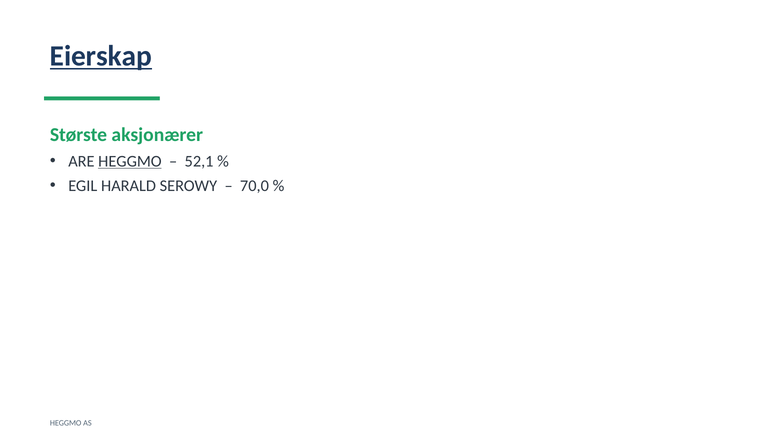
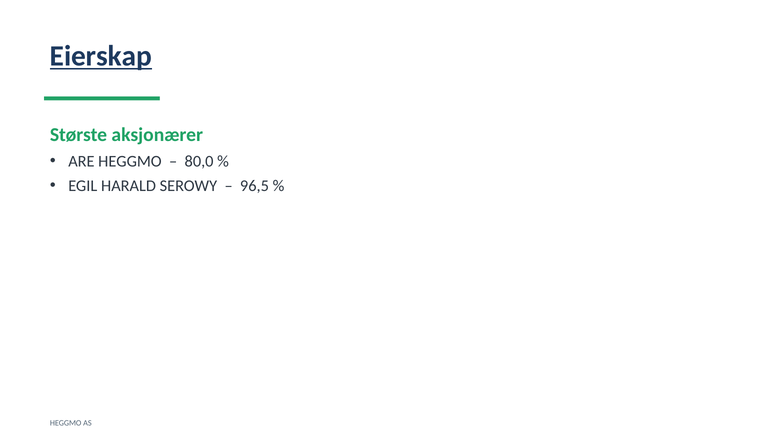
HEGGMO underline: present -> none (130, 161)
52,1: 52,1 -> 80,0 (199, 161)
70,0: 70,0 -> 96,5 (254, 186)
